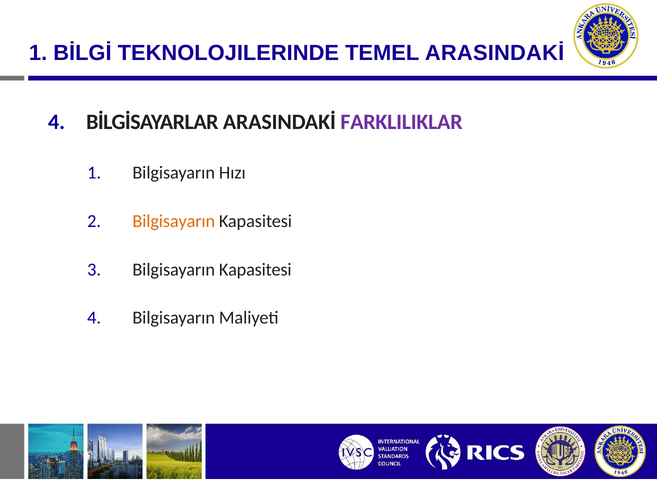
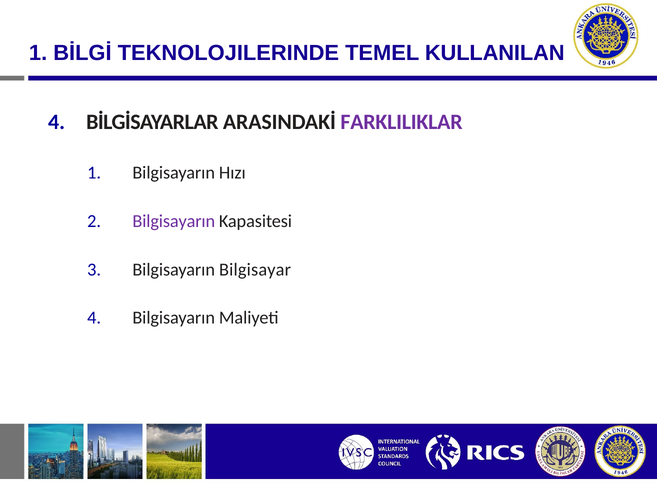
TEMEL ARASINDAKİ: ARASINDAKİ -> KULLANILAN (495, 53)
Bilgisayarın colour: orange -> purple (174, 221)
Kapasitesi: Kapasitesi -> Bilgisayar (255, 269)
